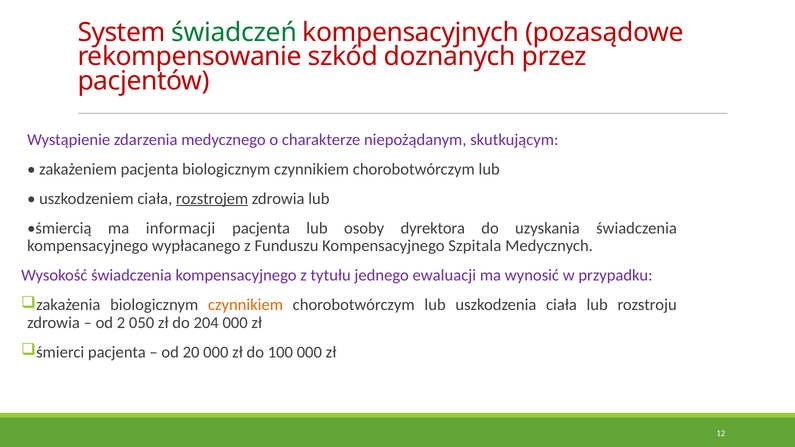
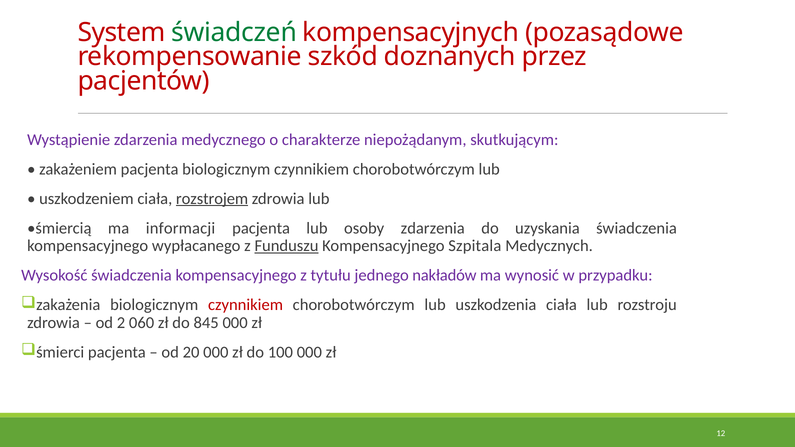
osoby dyrektora: dyrektora -> zdarzenia (433, 228)
Funduszu underline: none -> present (286, 246)
ewaluacji: ewaluacji -> nakładów (444, 276)
czynnikiem colour: orange -> red (246, 305)
050: 050 -> 060 (142, 323)
204: 204 -> 845 (206, 323)
